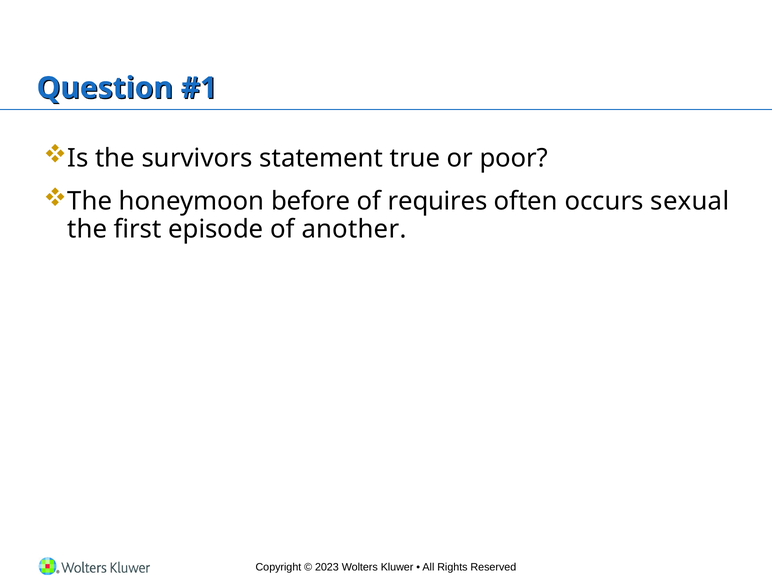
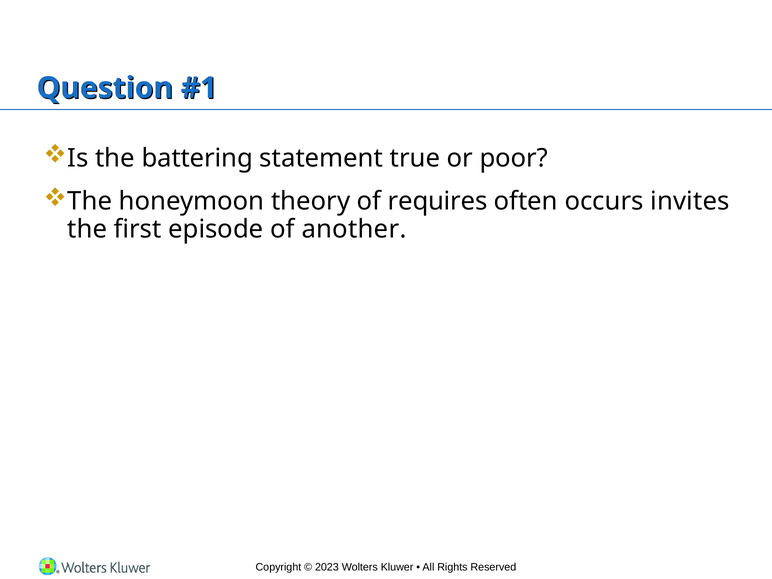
survivors: survivors -> battering (197, 158)
before: before -> theory (311, 201)
sexual: sexual -> invites (690, 201)
